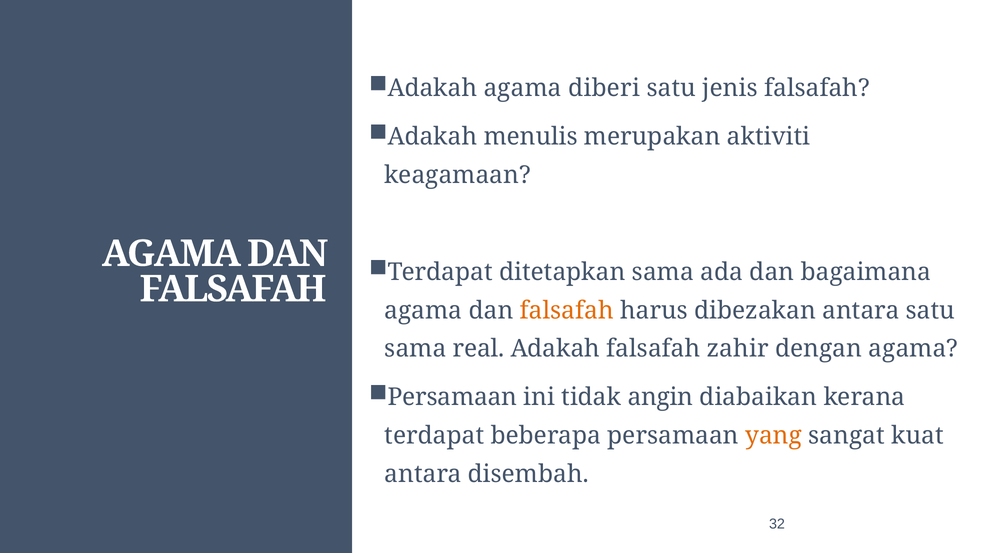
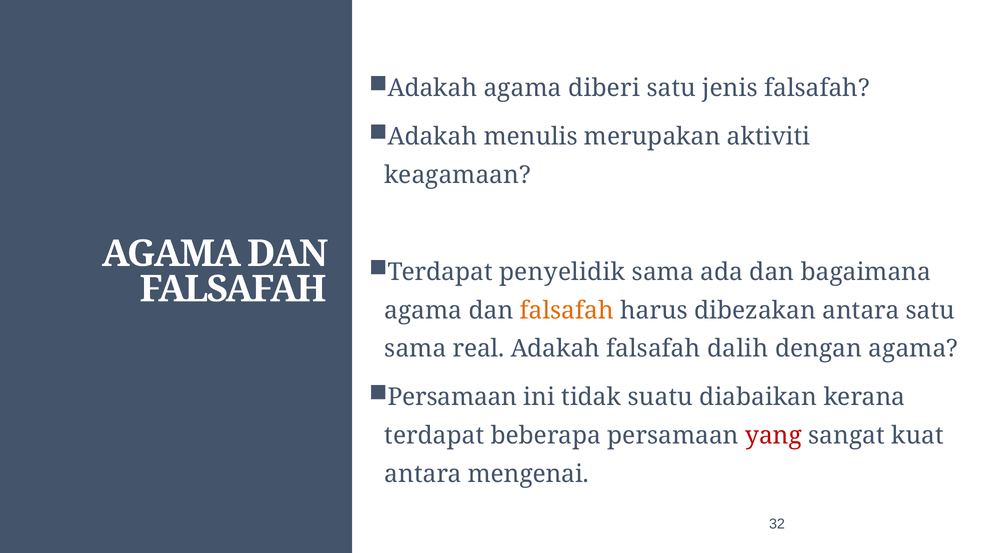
ditetapkan: ditetapkan -> penyelidik (562, 272)
zahir: zahir -> dalih (738, 349)
angin: angin -> suatu (660, 397)
yang colour: orange -> red (774, 436)
disembah: disembah -> mengenai (528, 474)
